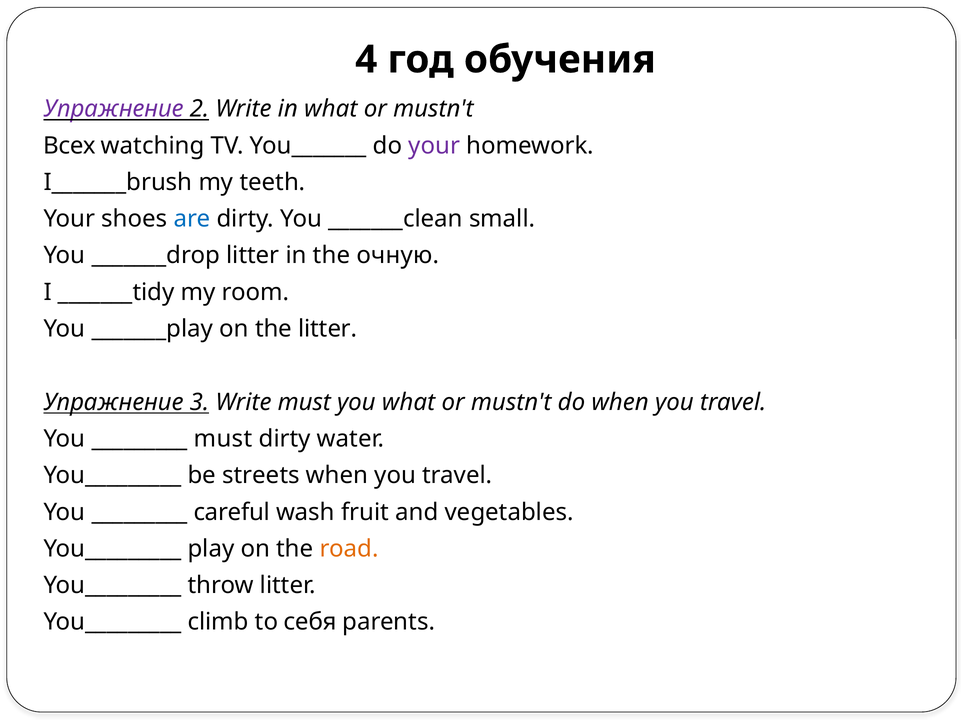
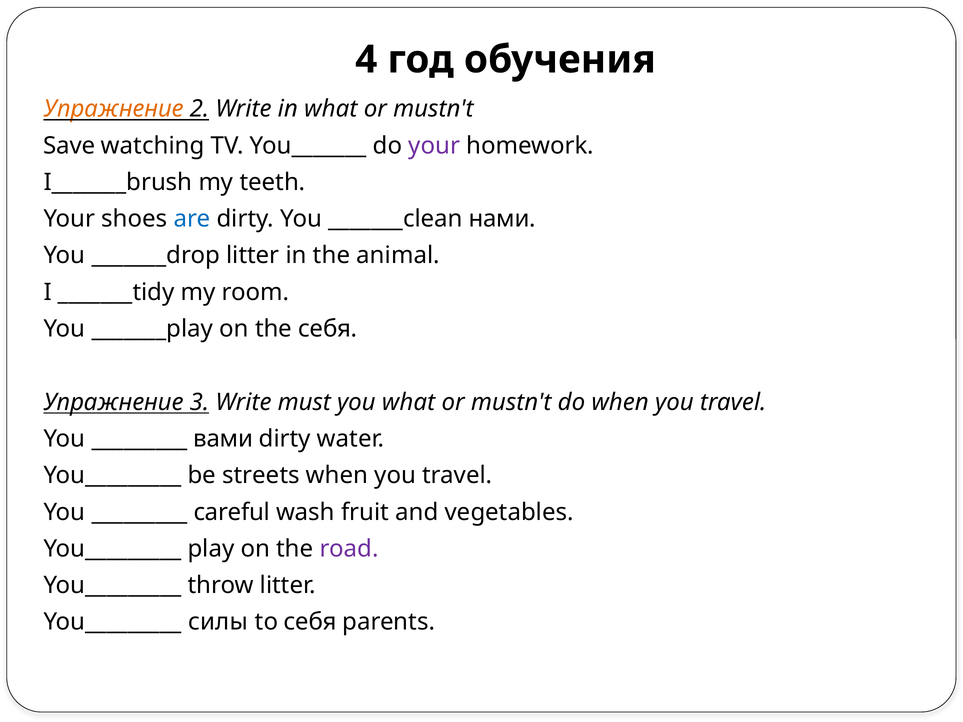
Упражнение colour: purple -> orange (114, 109)
Всех: Всех -> Save (69, 146)
small: small -> нами (502, 219)
очную: очную -> animal (398, 256)
the litter: litter -> себя (328, 329)
must: must -> вами (223, 439)
road colour: orange -> purple (349, 549)
climb: climb -> силы (218, 622)
